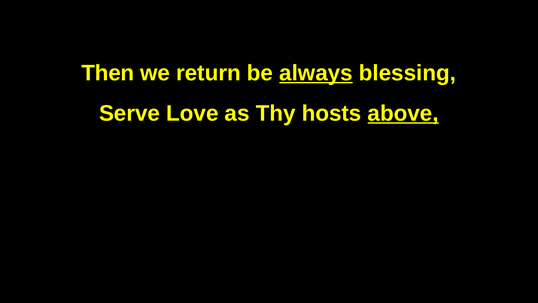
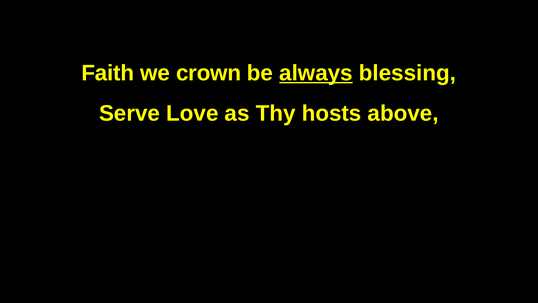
Then: Then -> Faith (108, 73)
return: return -> crown (209, 73)
above underline: present -> none (403, 113)
